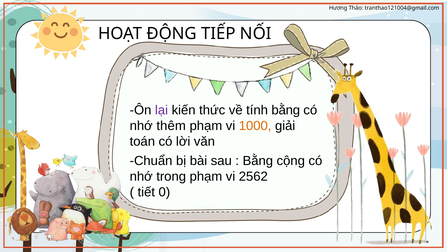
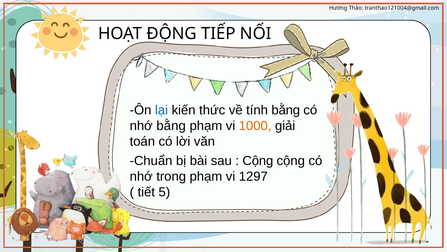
lại colour: purple -> blue (162, 110)
nhớ thêm: thêm -> bằng (171, 126)
Bằng: Bằng -> Cộng (258, 161)
2562: 2562 -> 1297 (253, 176)
0: 0 -> 5 (164, 192)
